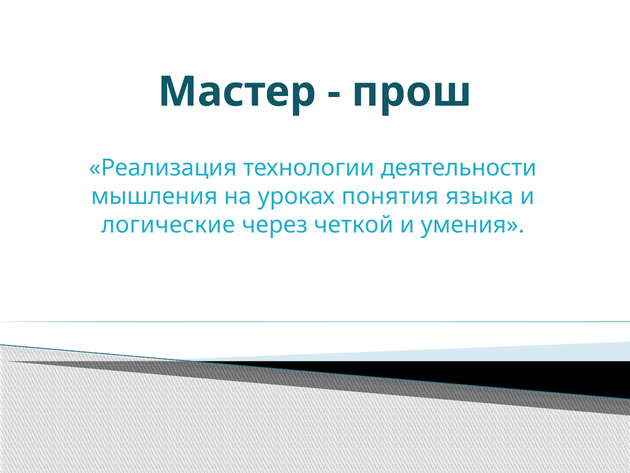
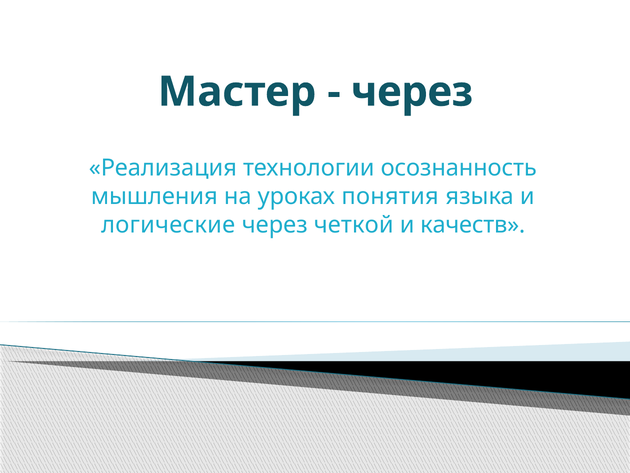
прош: прош -> через (412, 92)
деятельности: деятельности -> осознанность (459, 168)
умения: умения -> качеств (473, 225)
